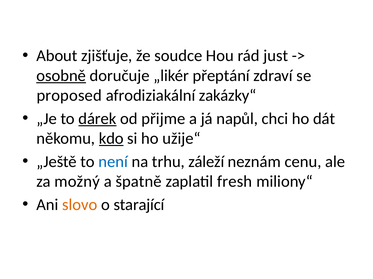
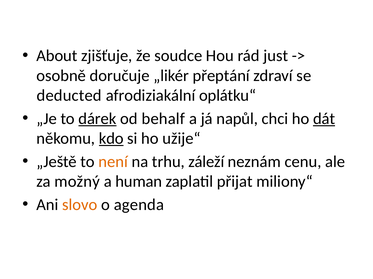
osobně underline: present -> none (61, 76)
proposed: proposed -> deducted (69, 96)
zakázky“: zakázky“ -> oplátku“ (228, 96)
přijme: přijme -> behalf (163, 119)
dát underline: none -> present (324, 119)
není colour: blue -> orange (113, 162)
špatně: špatně -> human (139, 182)
fresh: fresh -> přijat (235, 182)
starající: starající -> agenda (139, 205)
